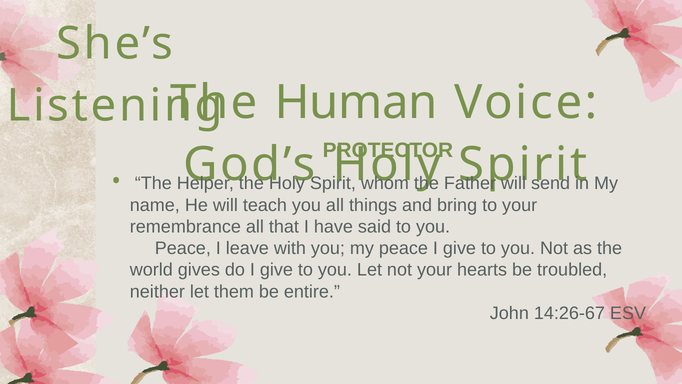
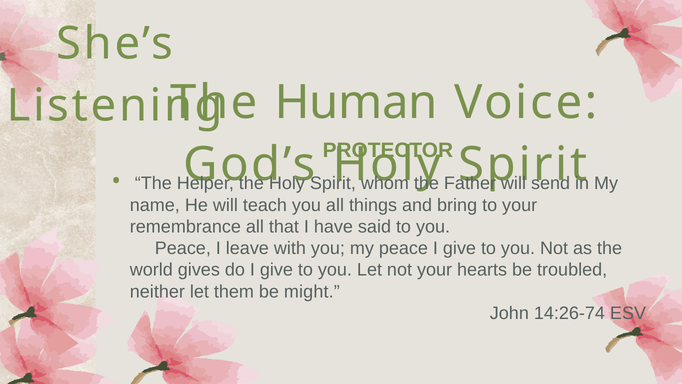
entire: entire -> might (312, 291)
14:26-67: 14:26-67 -> 14:26-74 (569, 313)
